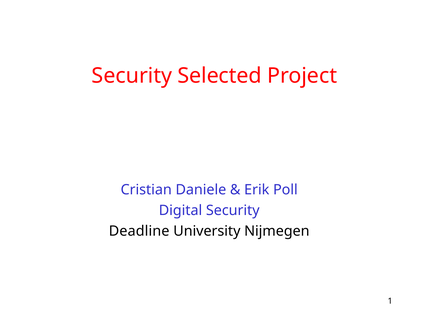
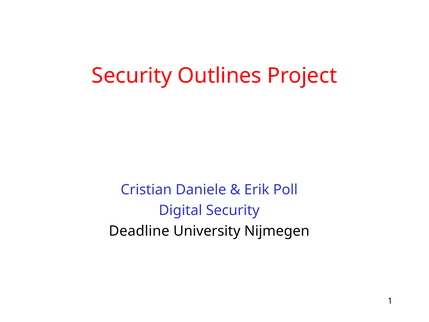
Selected: Selected -> Outlines (220, 76)
